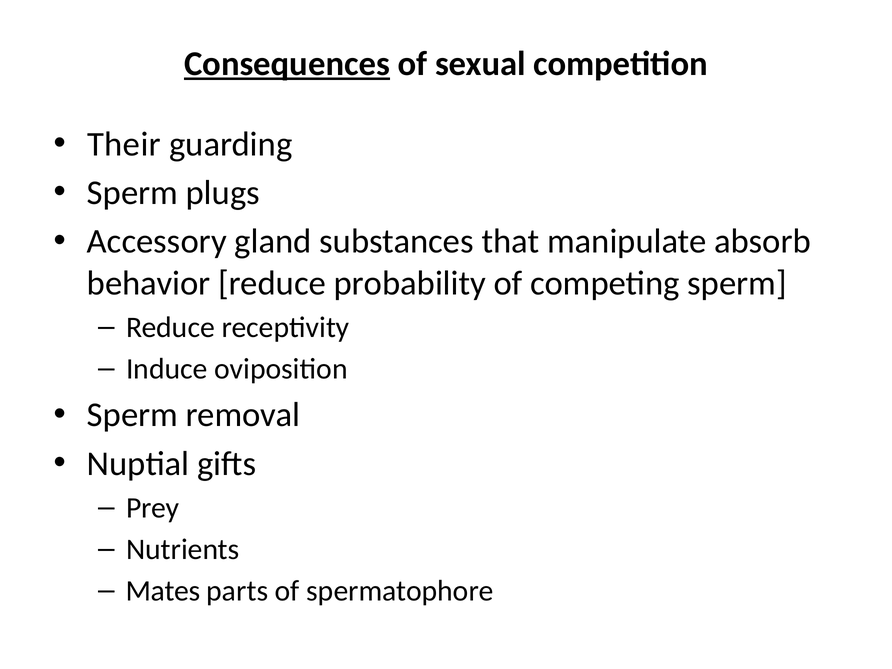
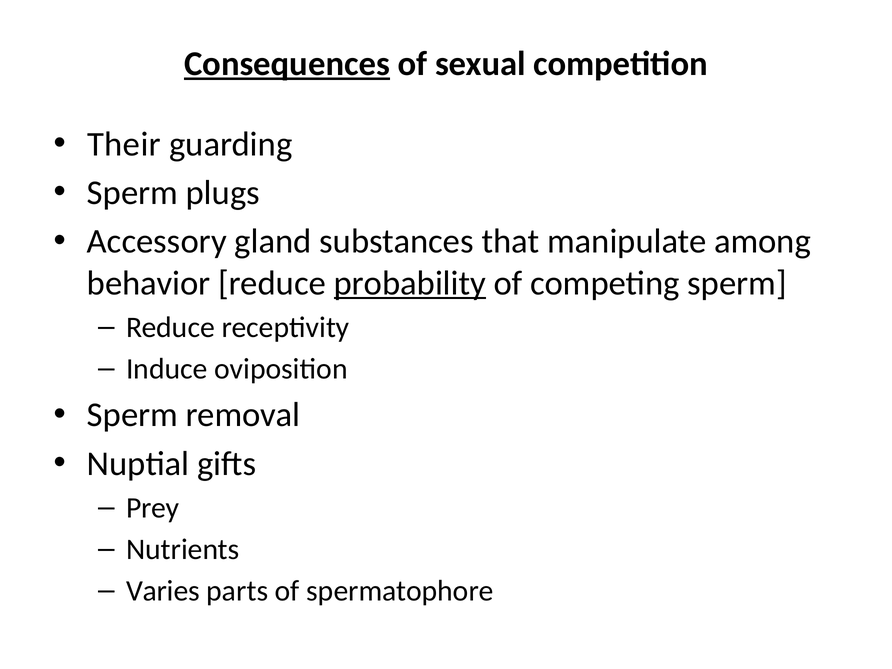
absorb: absorb -> among (763, 242)
probability underline: none -> present (410, 283)
Mates: Mates -> Varies (163, 591)
